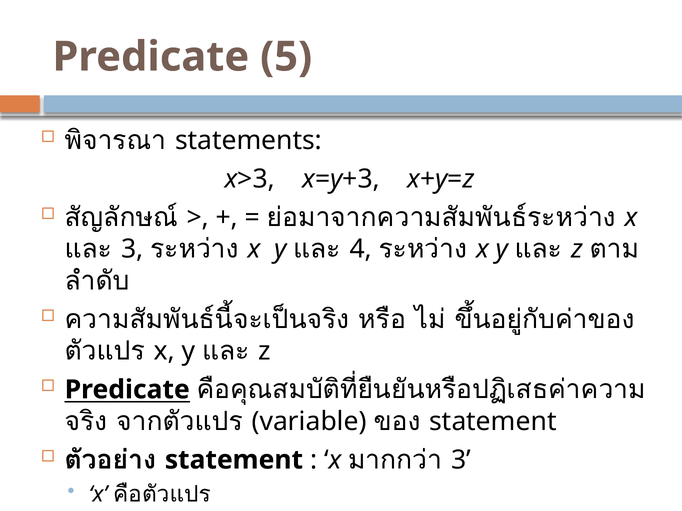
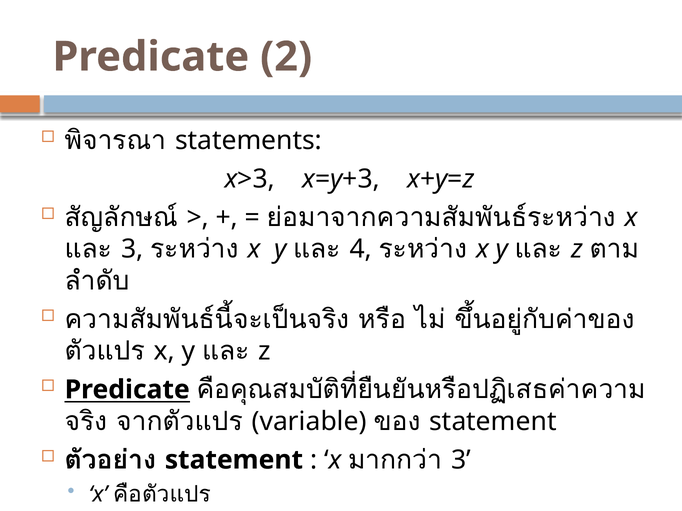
5: 5 -> 2 (286, 57)
